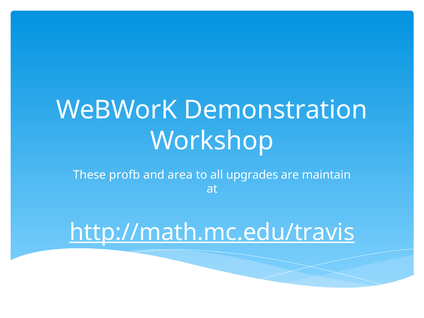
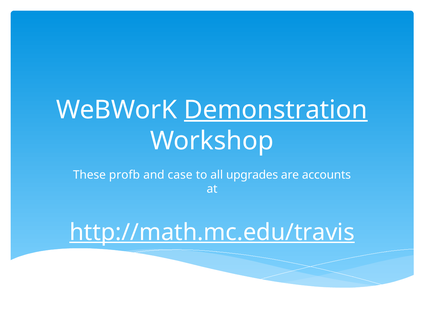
Demonstration underline: none -> present (276, 110)
area: area -> case (180, 175)
maintain: maintain -> accounts (326, 175)
